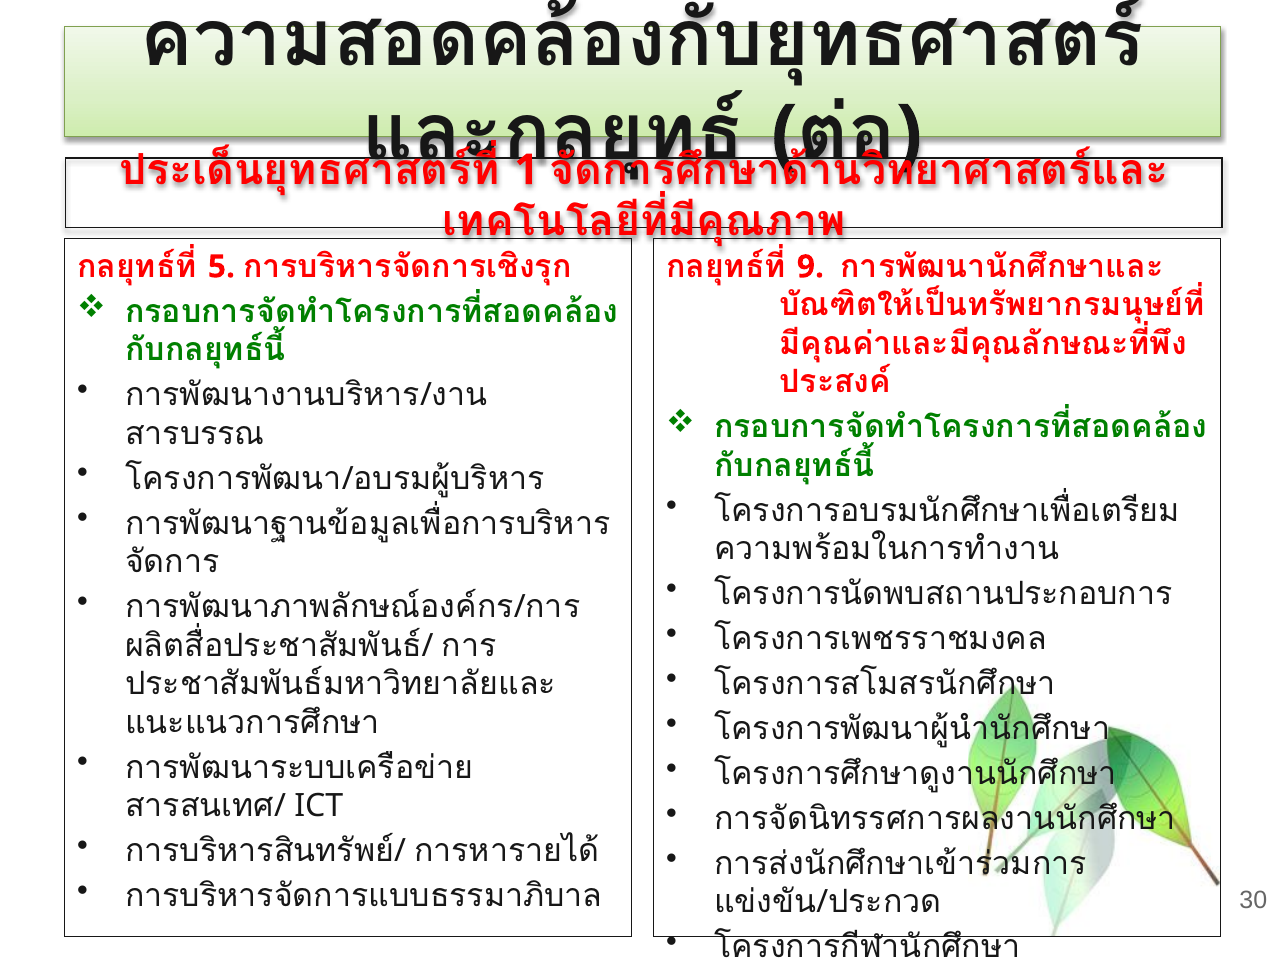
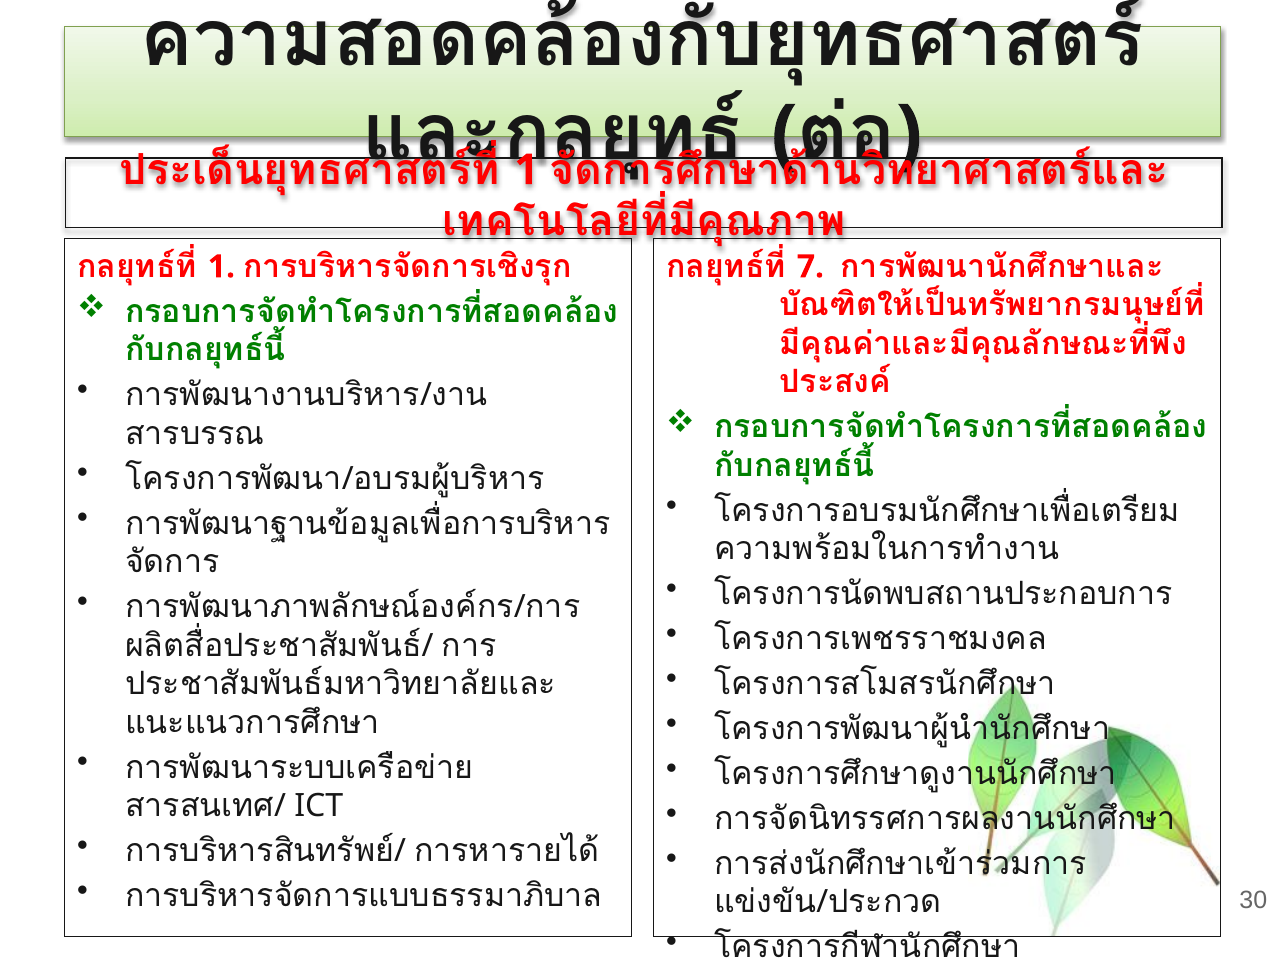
5: 5 -> 1 (221, 267)
9: 9 -> 7 (810, 267)
